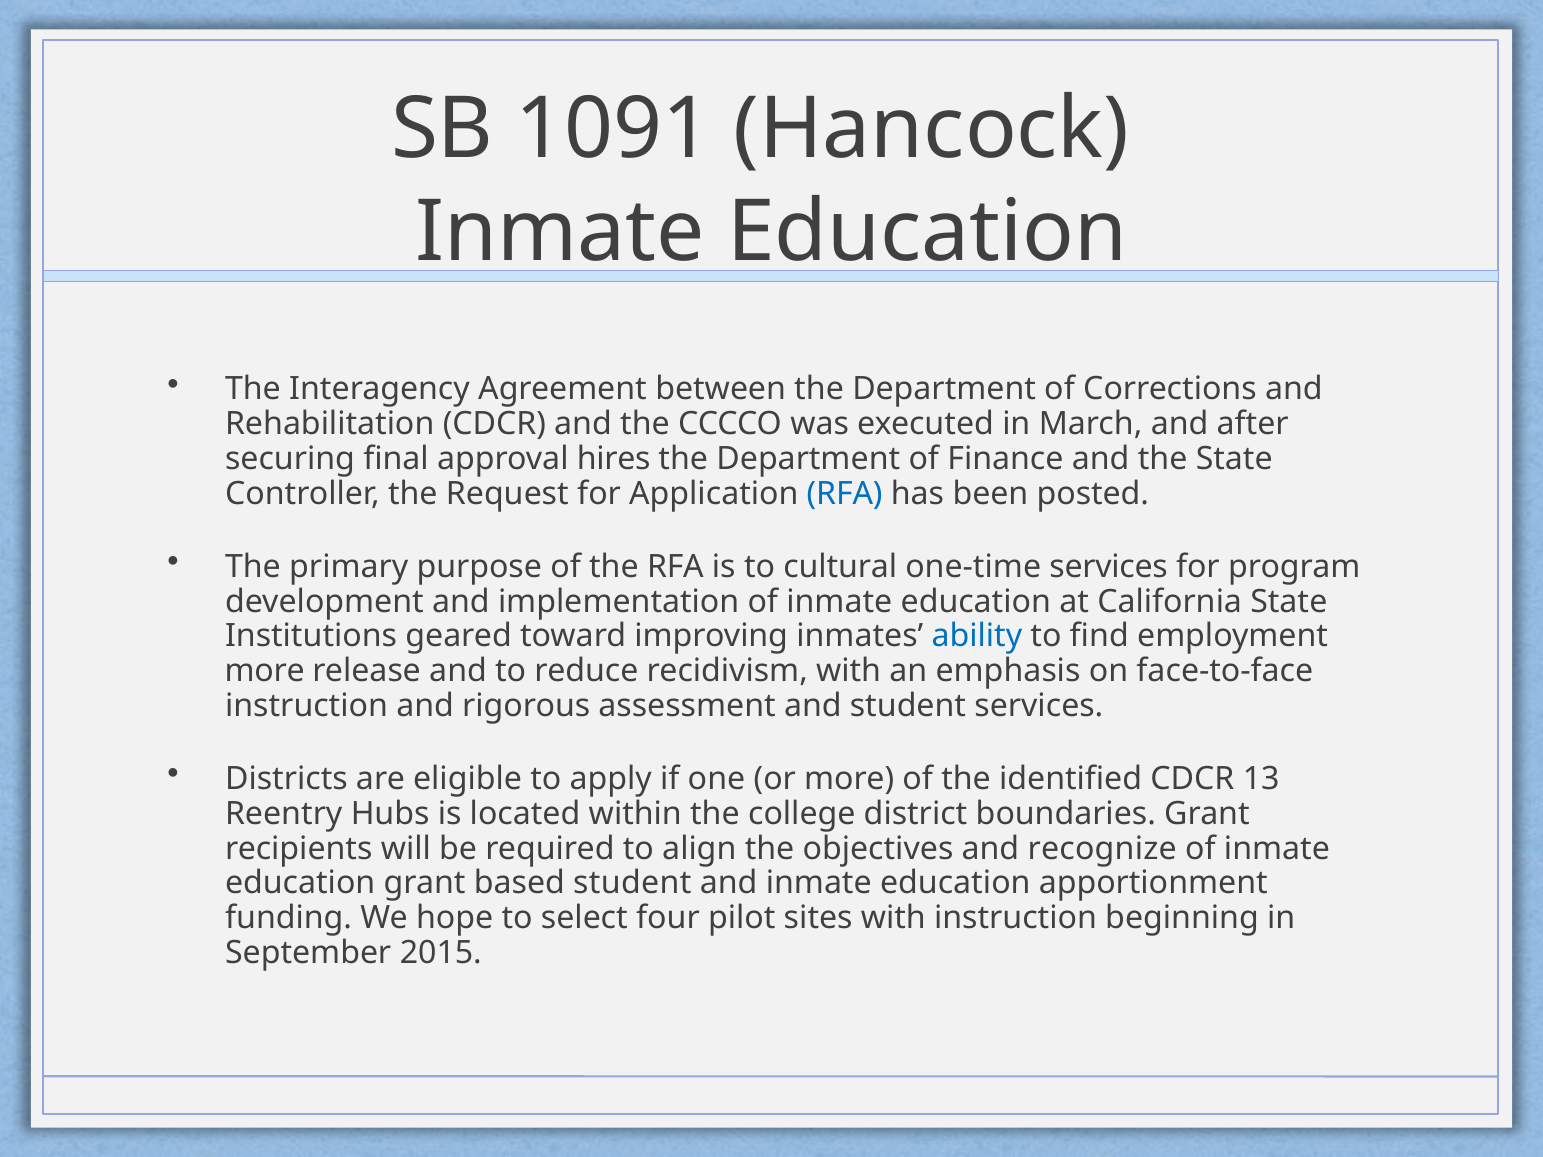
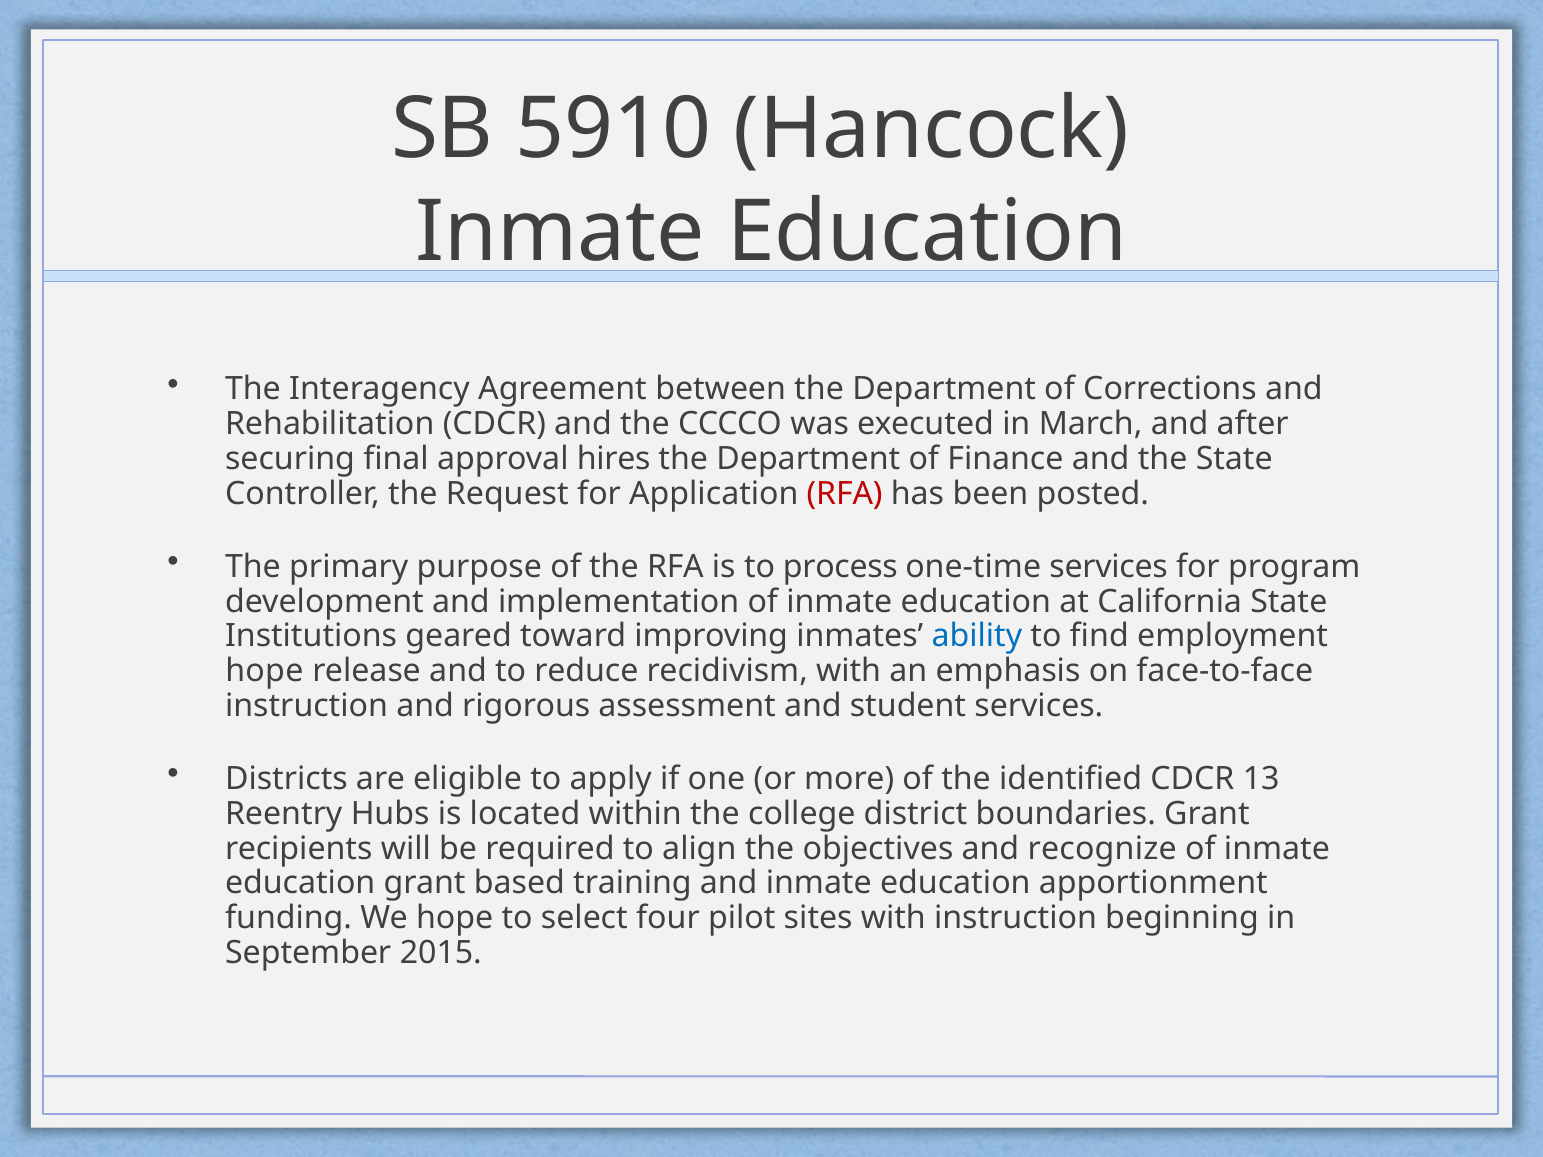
1091: 1091 -> 5910 (614, 129)
RFA colour: blue -> red (845, 494)
cultural: cultural -> process (840, 567)
more: more -> hope (264, 671)
based student: student -> training (633, 883)
